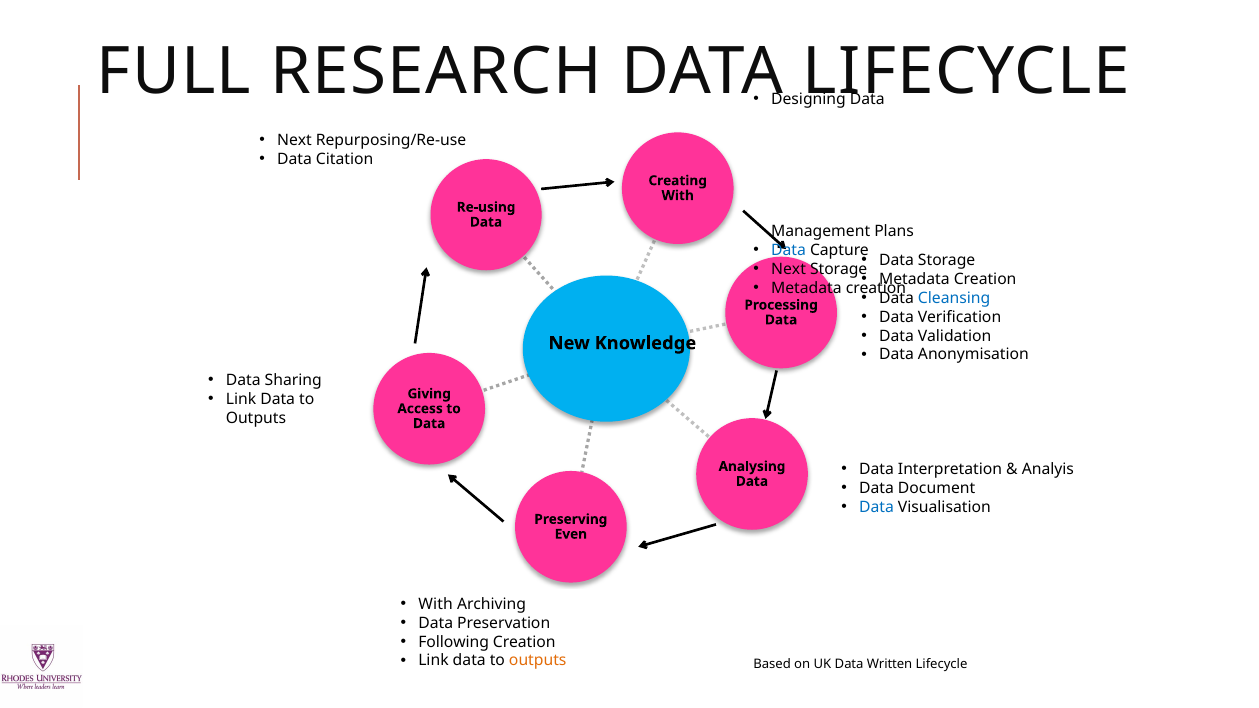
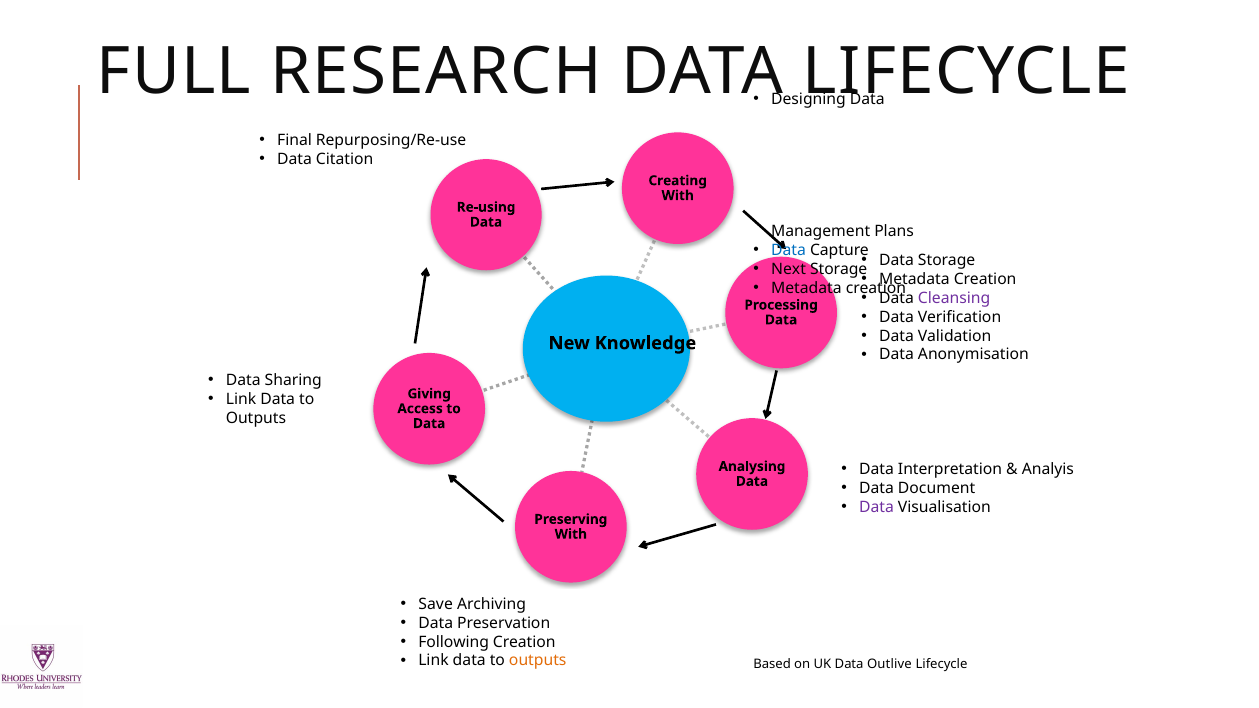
Next: Next -> Final (294, 140)
Cleansing colour: blue -> purple (954, 298)
Data colour: blue -> purple (876, 507)
Even: Even -> With (571, 534)
With: With -> Save (436, 604)
Written: Written -> Outlive (889, 665)
